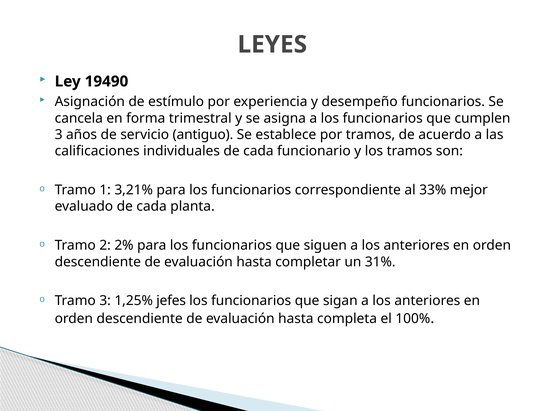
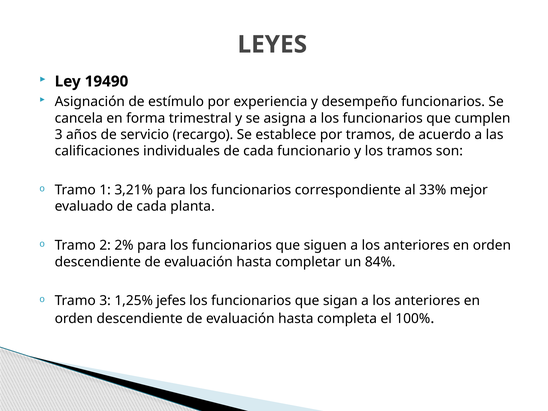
antiguo: antiguo -> recargo (203, 135)
31%: 31% -> 84% (380, 262)
